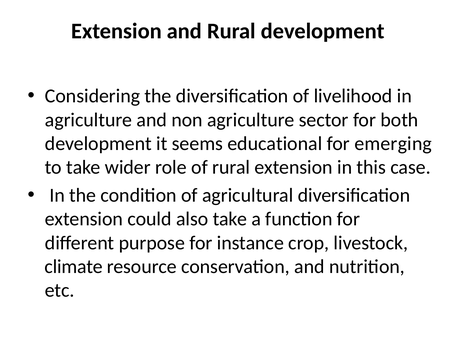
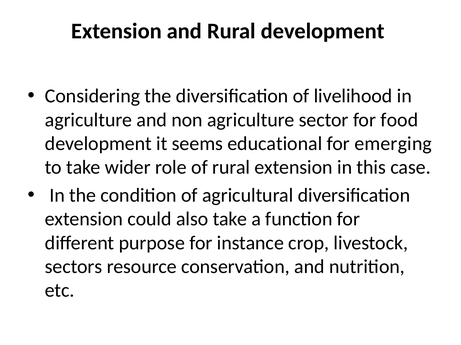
both: both -> food (399, 120)
climate: climate -> sectors (74, 267)
